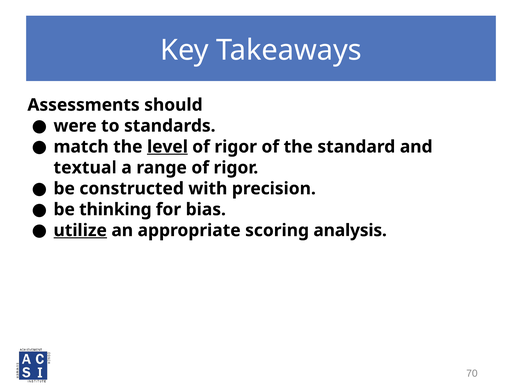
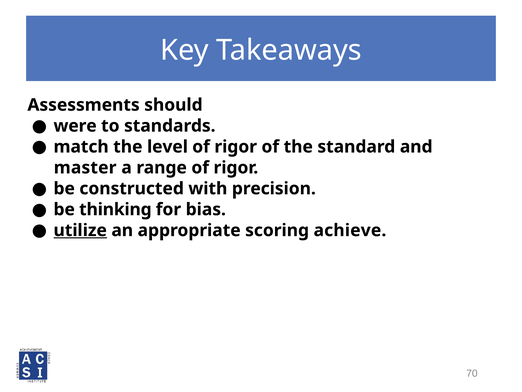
level underline: present -> none (167, 147)
textual: textual -> master (85, 167)
analysis: analysis -> achieve (350, 230)
